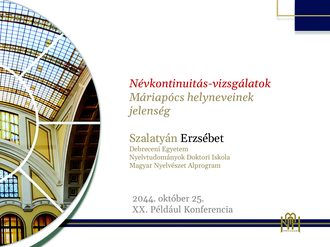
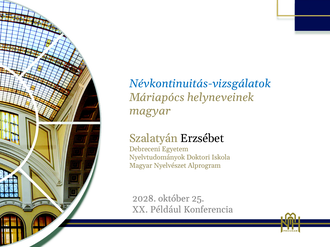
Névkontinuitás-vizsgálatok colour: red -> blue (200, 84)
jelenség: jelenség -> magyar (150, 111)
2044: 2044 -> 2028 (144, 199)
